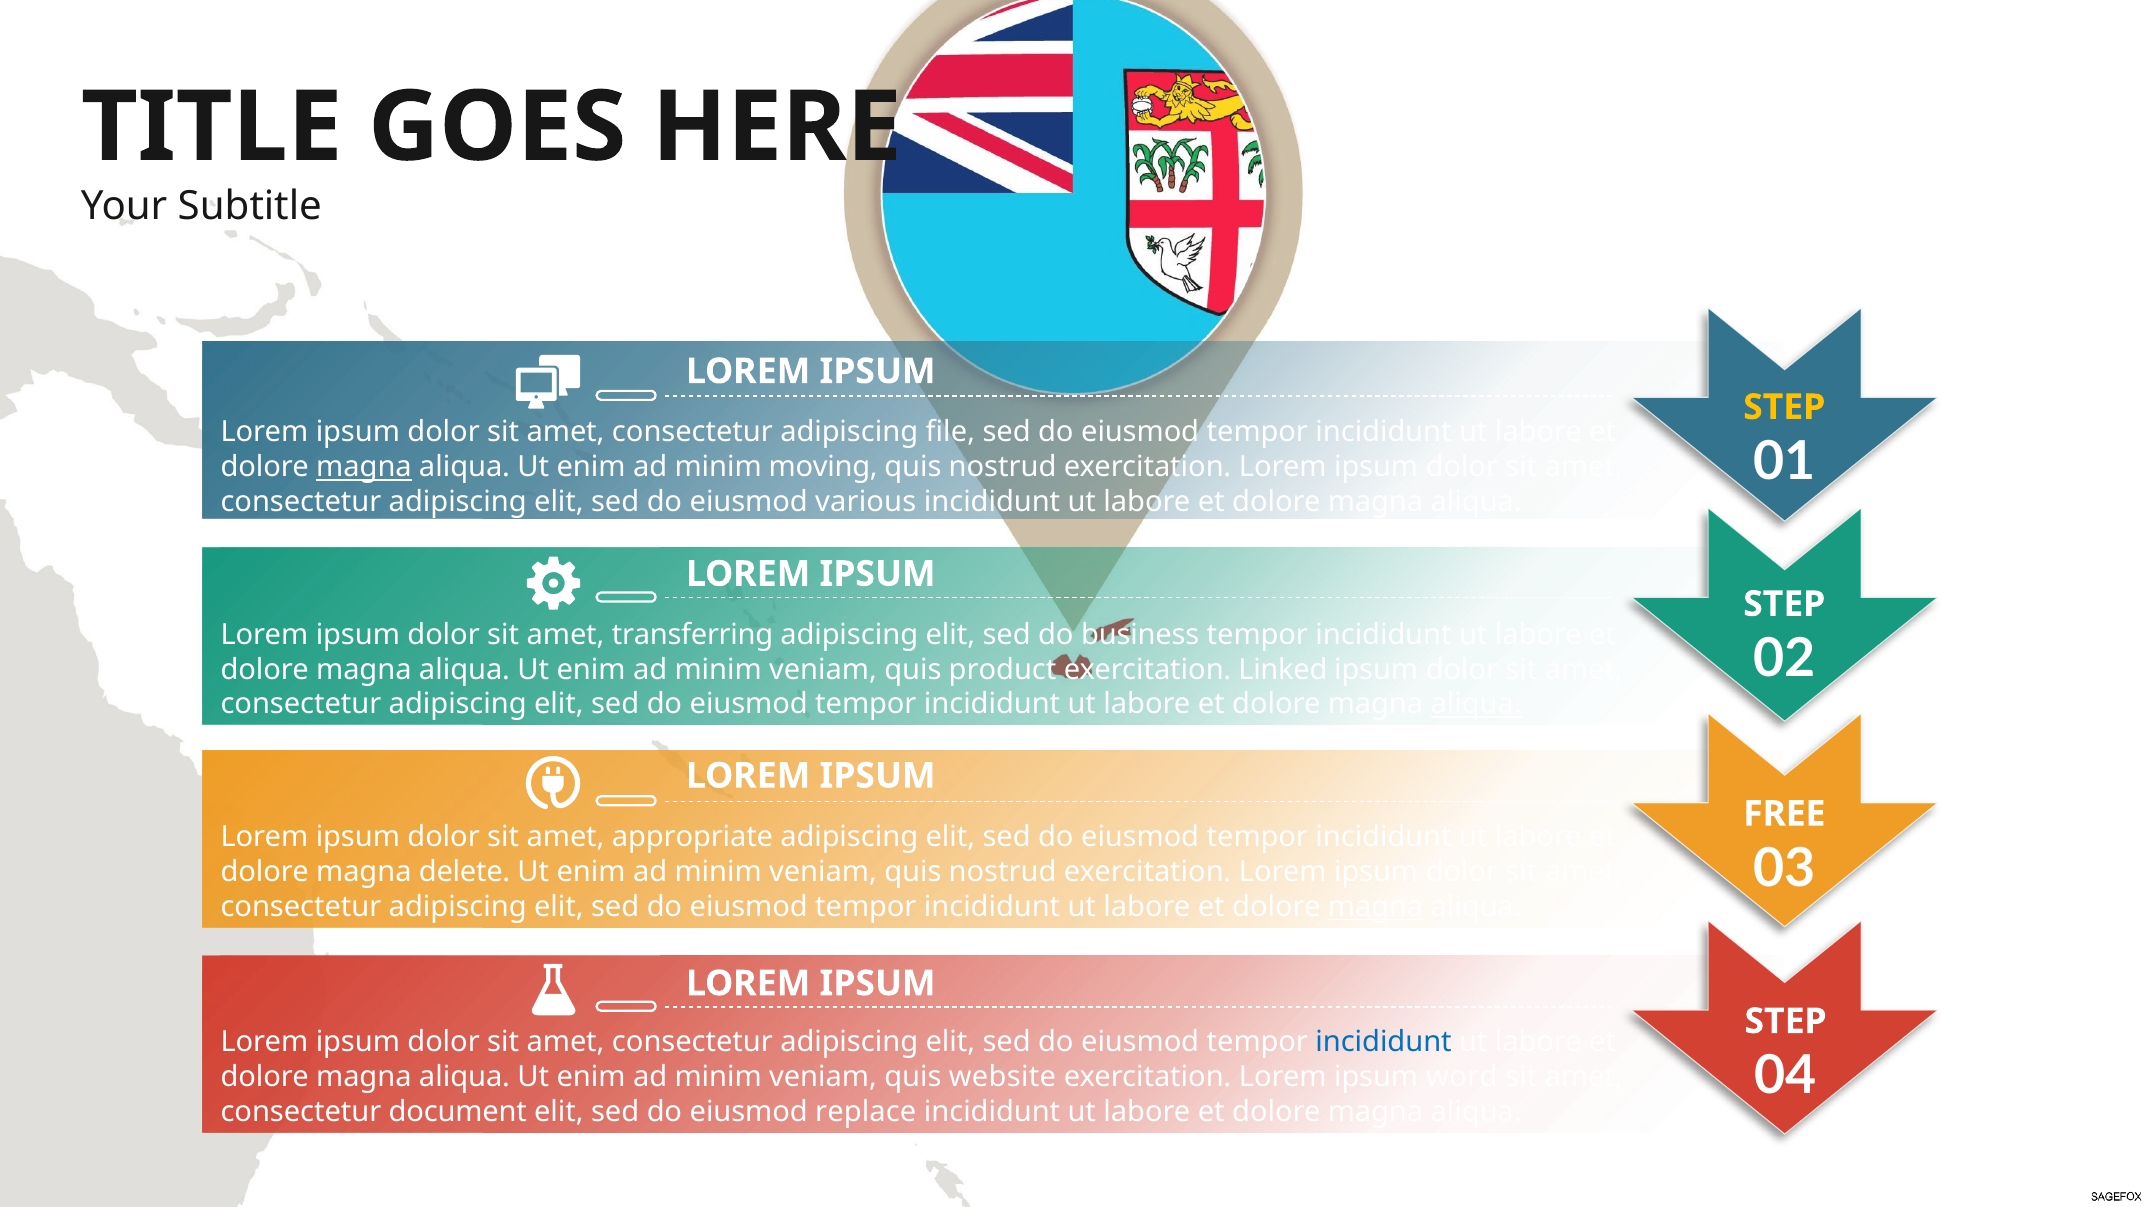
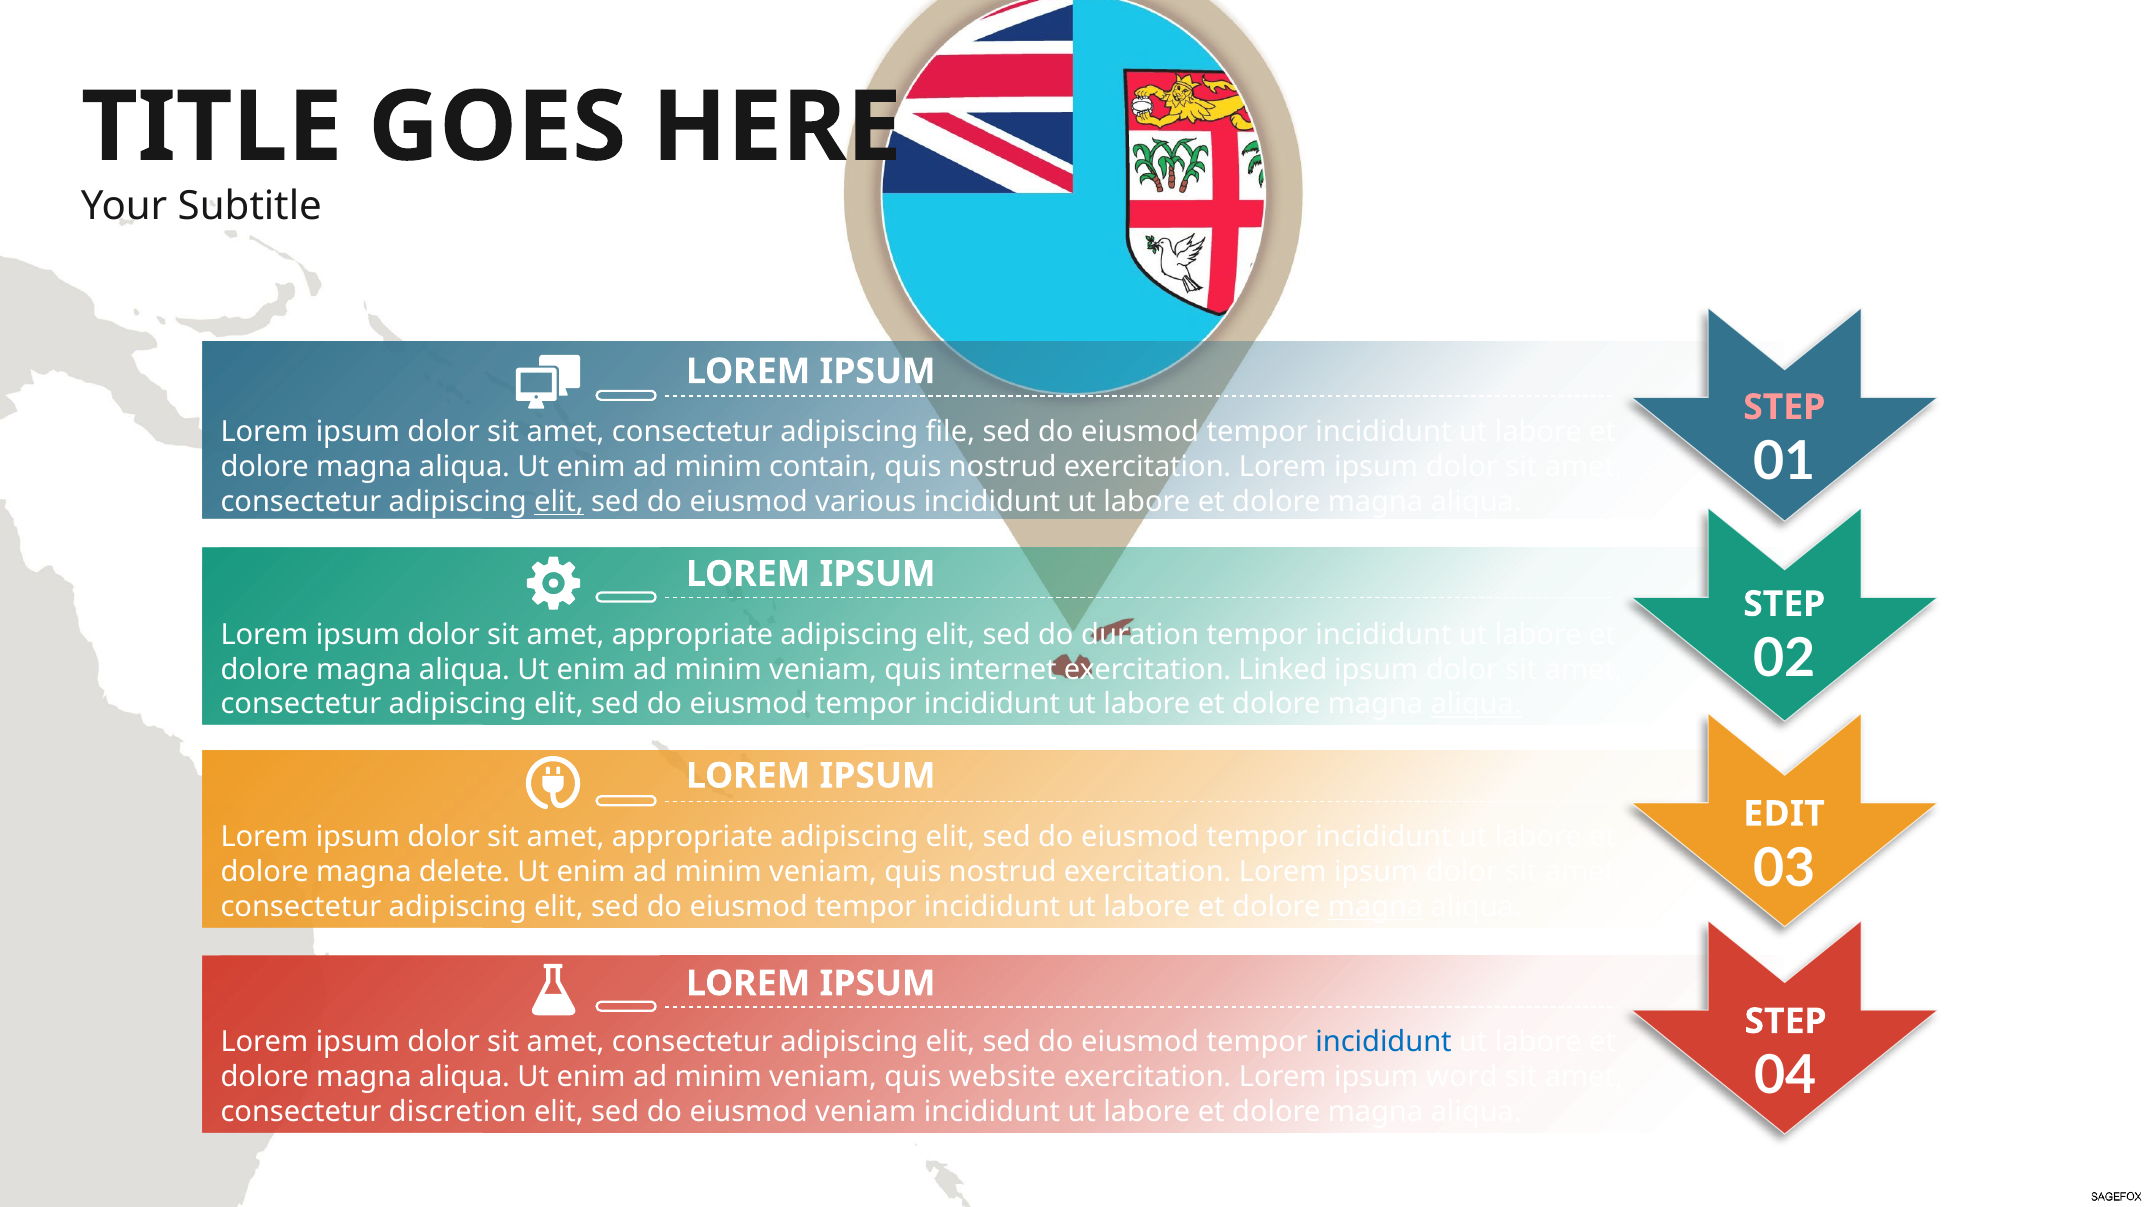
STEP colour: yellow -> pink (1784, 407)
magna underline: present -> none (364, 467)
moving: moving -> contain (823, 467)
elit underline: none -> present (559, 502)
transferring: transferring -> appropriate (693, 635)
business: business -> duration (1140, 635)
product: product -> internet (1003, 670)
FREE: FREE -> EDIT (1784, 814)
document: document -> discretion (458, 1112)
eiusmod replace: replace -> veniam (866, 1112)
